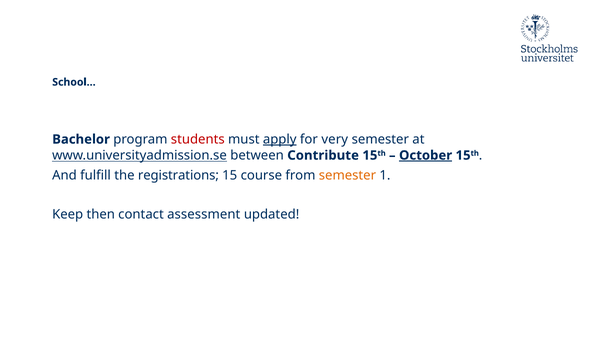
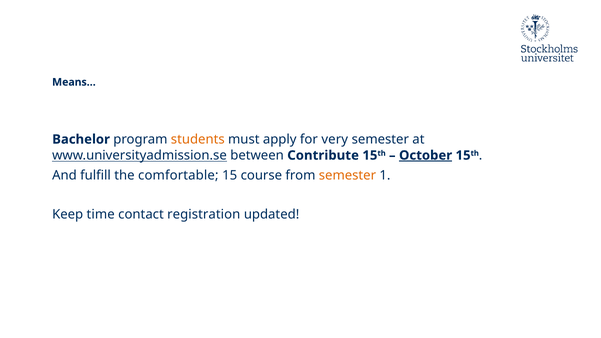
School…: School… -> Means… (74, 82)
students colour: red -> orange (198, 139)
apply underline: present -> none (280, 139)
registrations: registrations -> comfortable (178, 176)
then: then -> time (101, 215)
assessment: assessment -> registration (204, 215)
